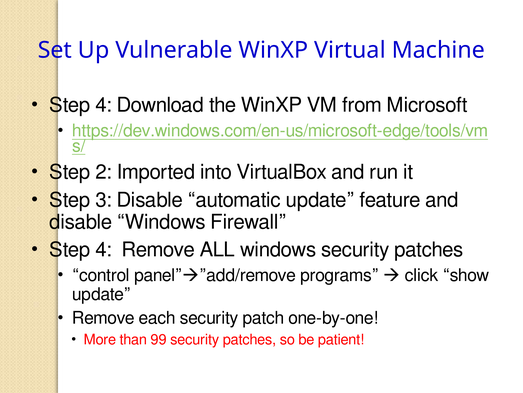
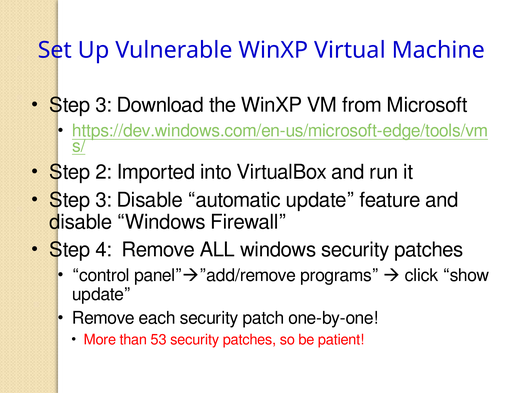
4: 4 -> 3 (104, 105)
99: 99 -> 53 (159, 339)
